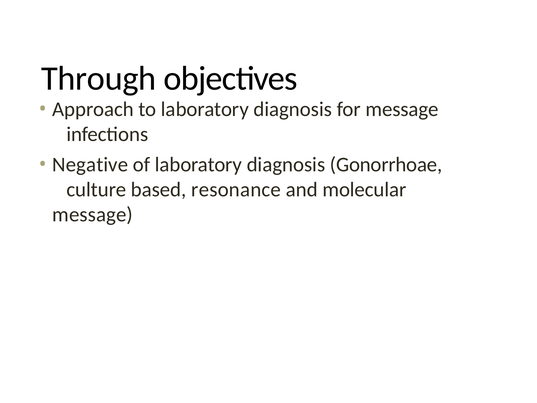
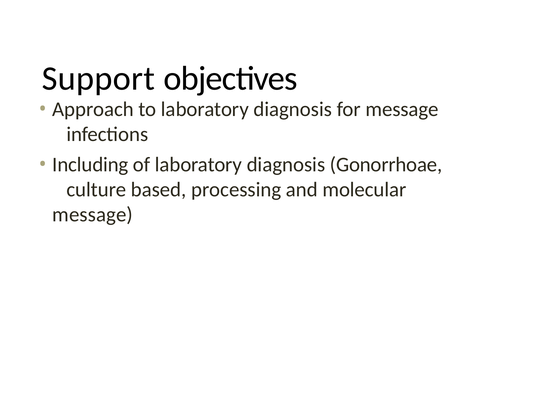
Through: Through -> Support (98, 78)
Negative: Negative -> Including (90, 164)
resonance: resonance -> processing (236, 190)
